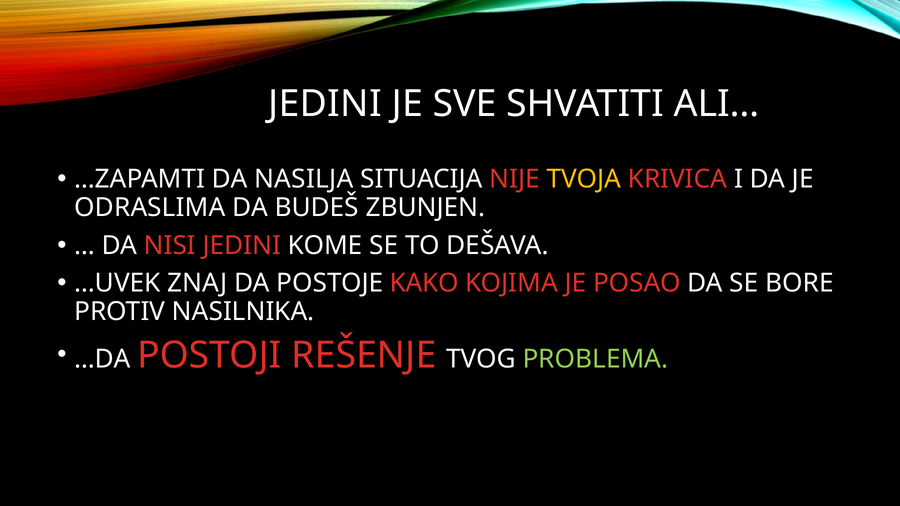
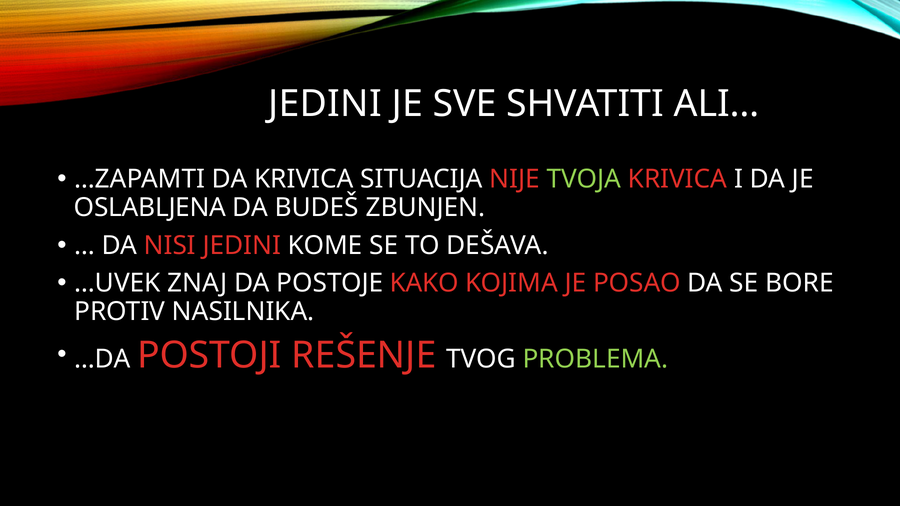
DA NASILJA: NASILJA -> KRIVICA (304, 179)
TVOJA colour: yellow -> light green (584, 179)
ODRASLIMA: ODRASLIMA -> OSLABLJENA (150, 208)
